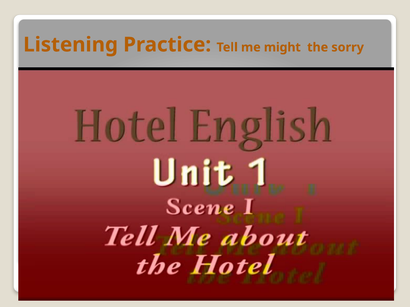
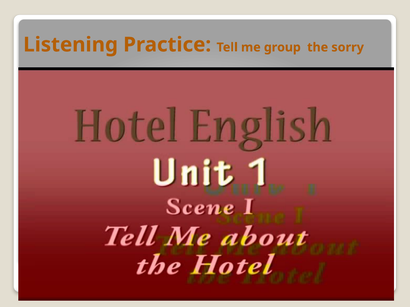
might: might -> group (282, 47)
